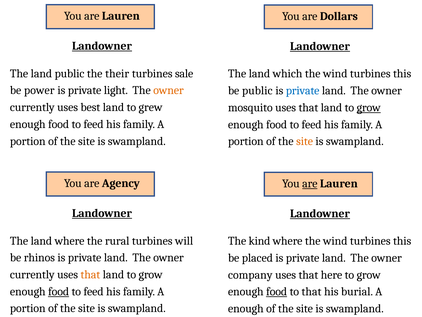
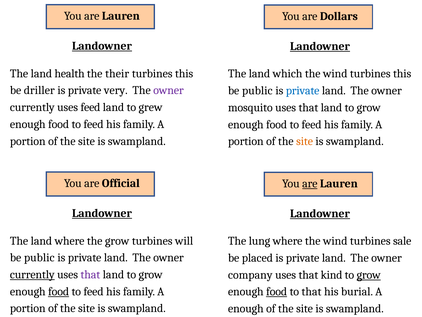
land public: public -> health (70, 73)
sale: sale -> this (184, 73)
power: power -> driller (39, 90)
light: light -> very (116, 90)
owner colour: orange -> purple (168, 90)
uses best: best -> feed (90, 107)
grow underline: present -> none (369, 107)
Agency: Agency -> Official (121, 183)
the rural: rural -> grow (117, 240)
kind: kind -> lung (259, 241)
this: this -> sale (402, 241)
rhinos: rhinos -> public (39, 257)
currently underline: none -> present (32, 274)
that colour: orange -> purple (90, 274)
here: here -> kind (332, 274)
grow underline: none -> present (369, 274)
